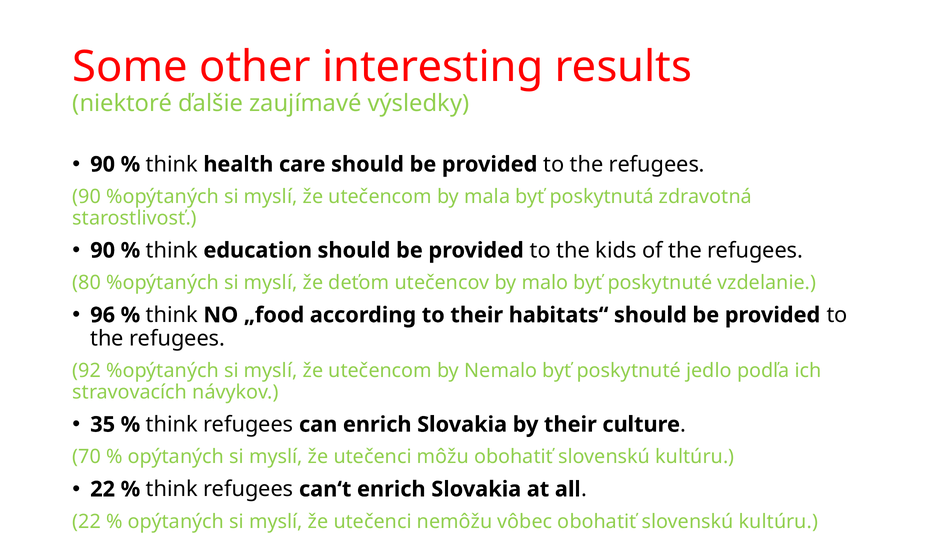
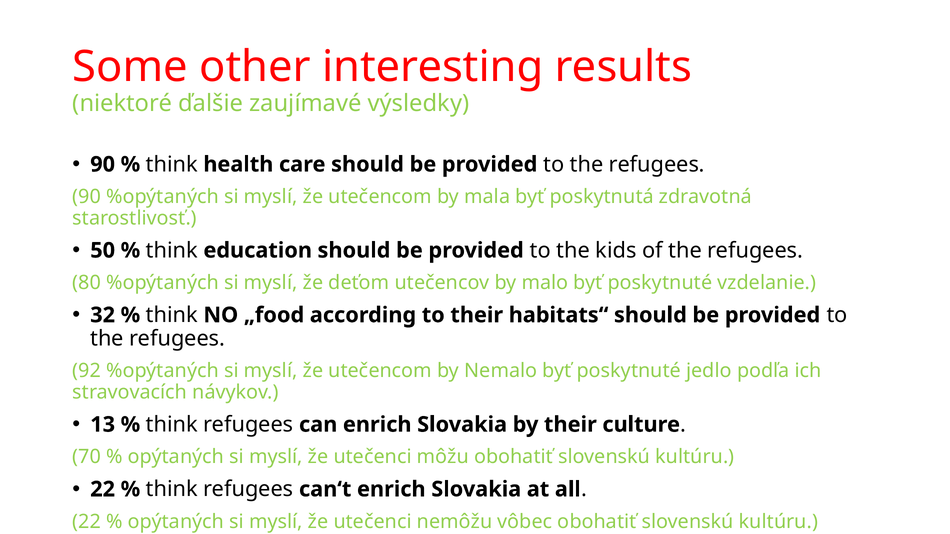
90: 90 -> 50 (103, 251)
96: 96 -> 32 (103, 315)
35: 35 -> 13 (103, 425)
